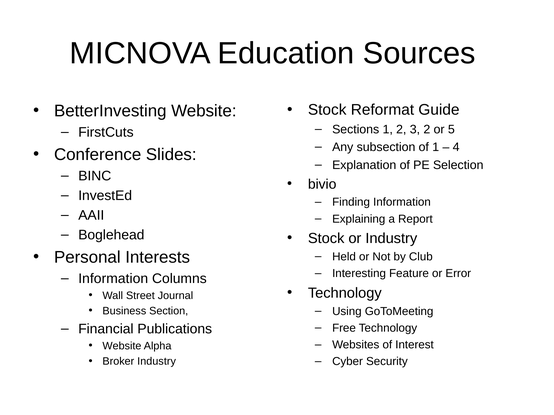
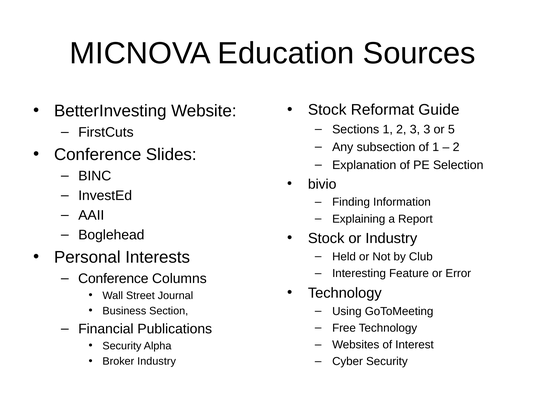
3 2: 2 -> 3 (427, 130)
4: 4 -> 2 (456, 147)
Information: Information -> Conference (113, 279)
Website: Website -> Security (122, 346)
